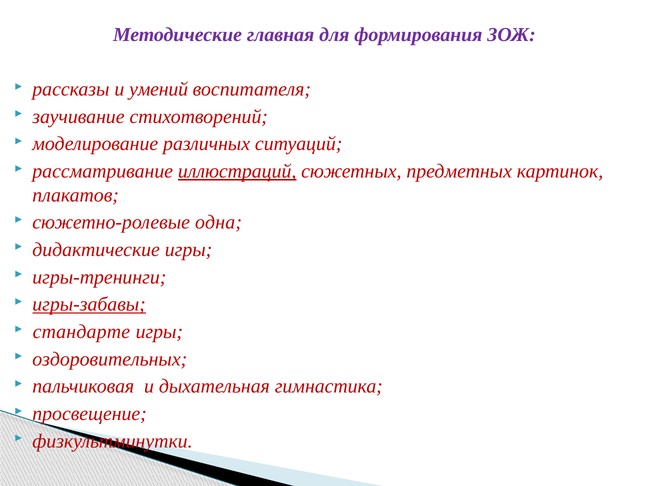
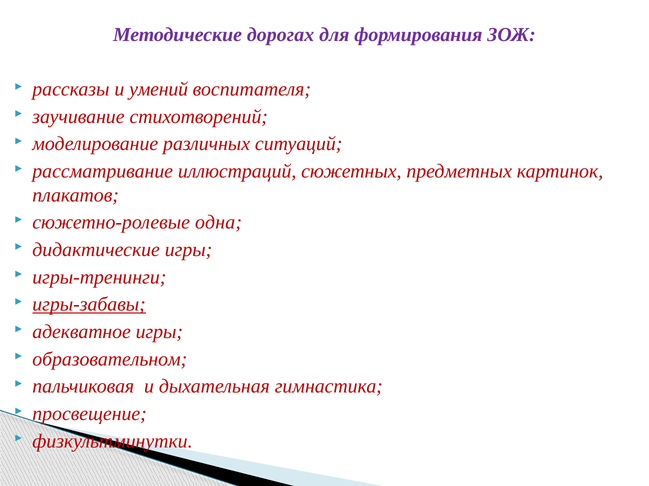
главная: главная -> дорогах (281, 35)
иллюстраций underline: present -> none (237, 172)
стандарте: стандарте -> адекватное (82, 332)
оздоровительных: оздоровительных -> образовательном (110, 360)
